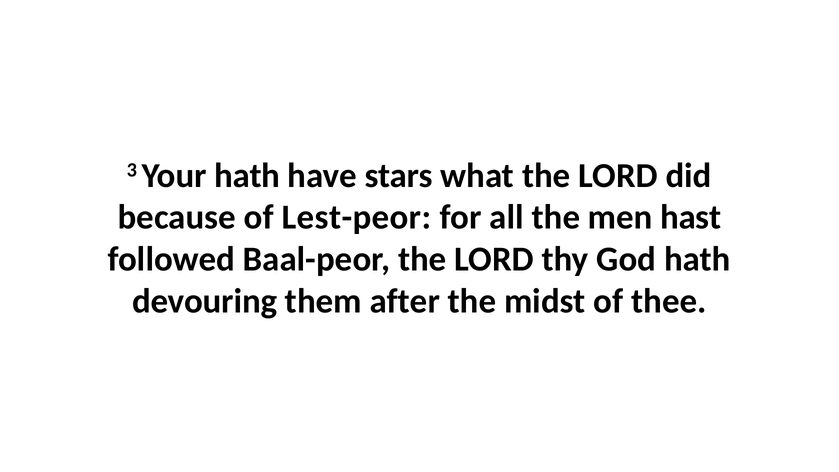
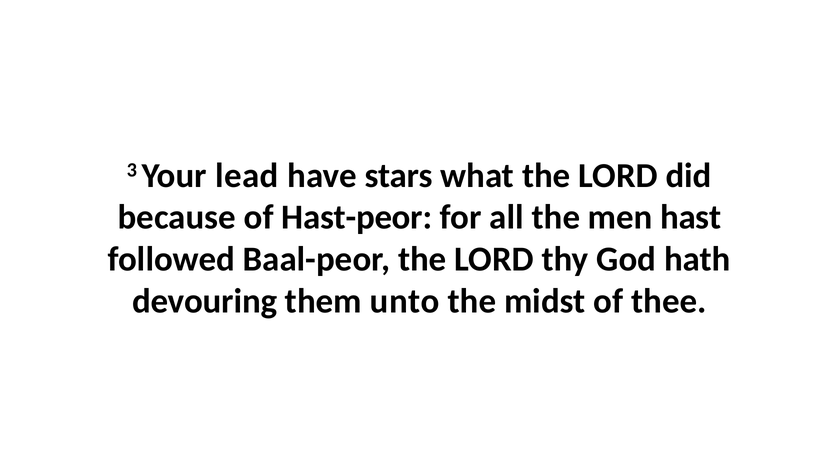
Your hath: hath -> lead (247, 175)
Lest-peor: Lest-peor -> Hast-peor (357, 217)
after: after -> unto (405, 301)
